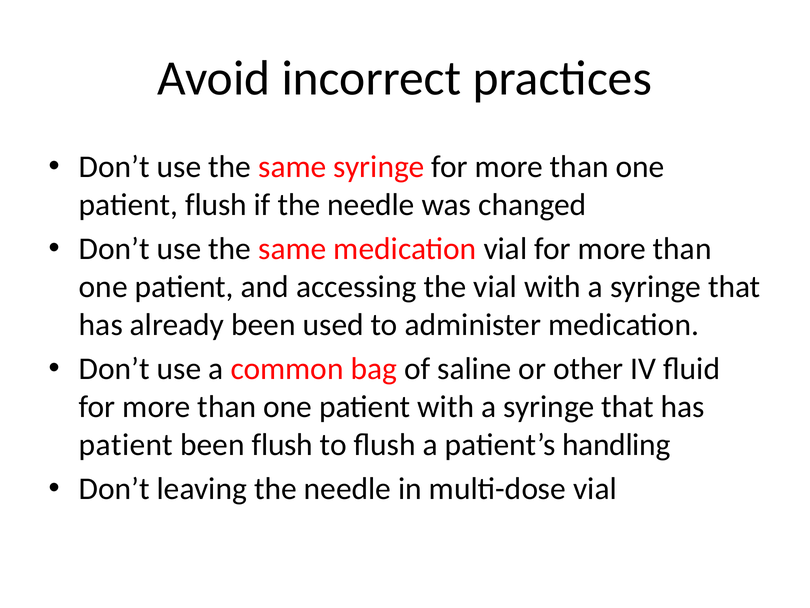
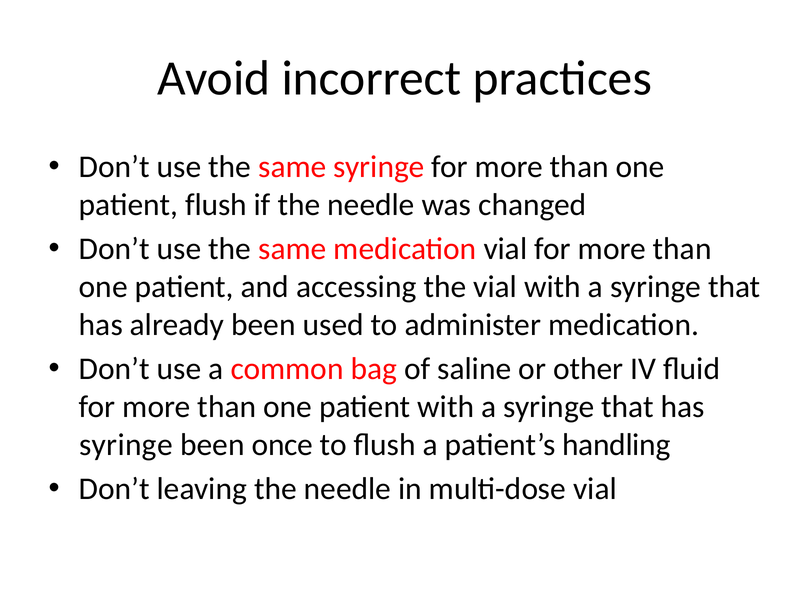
patient: patient -> syringe (126, 444)
been flush: flush -> once (282, 444)
